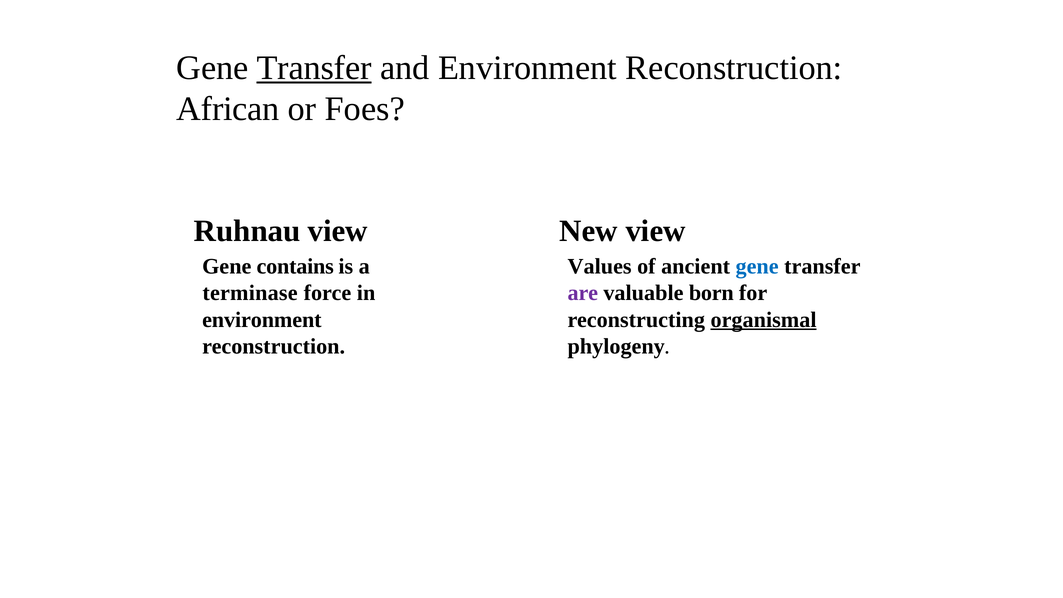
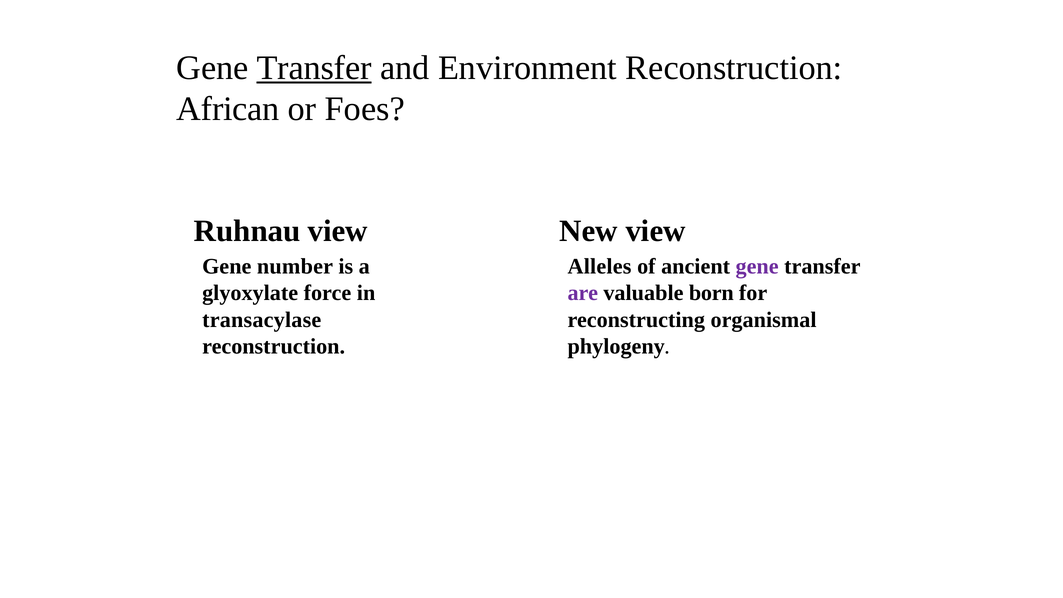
contains: contains -> number (295, 267)
Values: Values -> Alleles (599, 267)
gene colour: blue -> purple (757, 267)
terminase: terminase -> glyoxylate (250, 293)
environment: environment -> transacylase (262, 320)
organismal underline: present -> none (764, 320)
